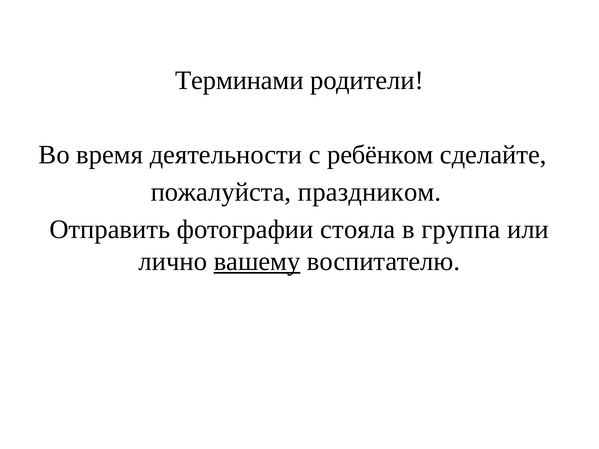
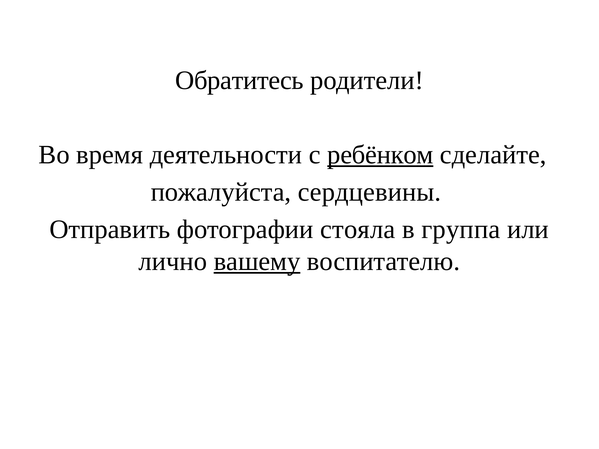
Терминами: Терминами -> Обратитесь (239, 80)
ребёнком underline: none -> present (380, 155)
праздником: праздником -> сердцевины (370, 192)
